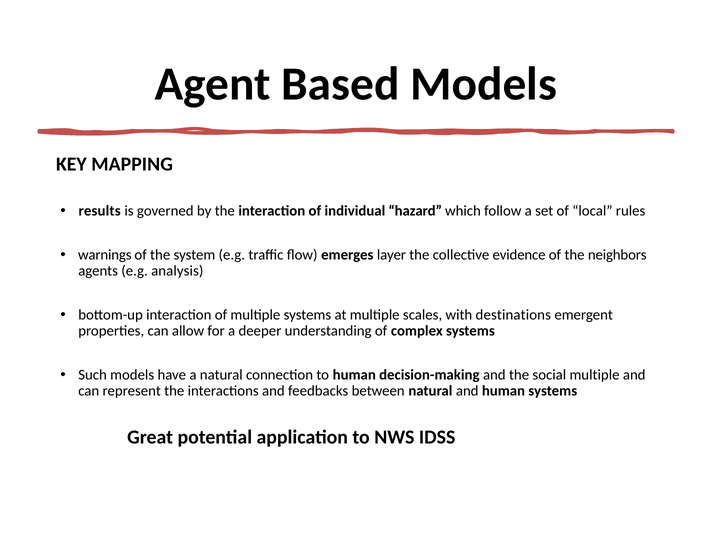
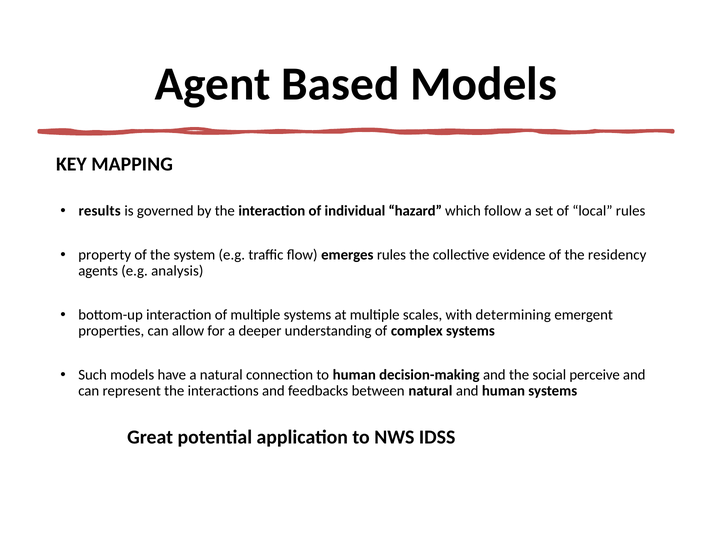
warnings: warnings -> property (105, 255)
emerges layer: layer -> rules (391, 255)
neighbors: neighbors -> residency (617, 255)
destinations: destinations -> determining (513, 315)
social multiple: multiple -> perceive (595, 375)
